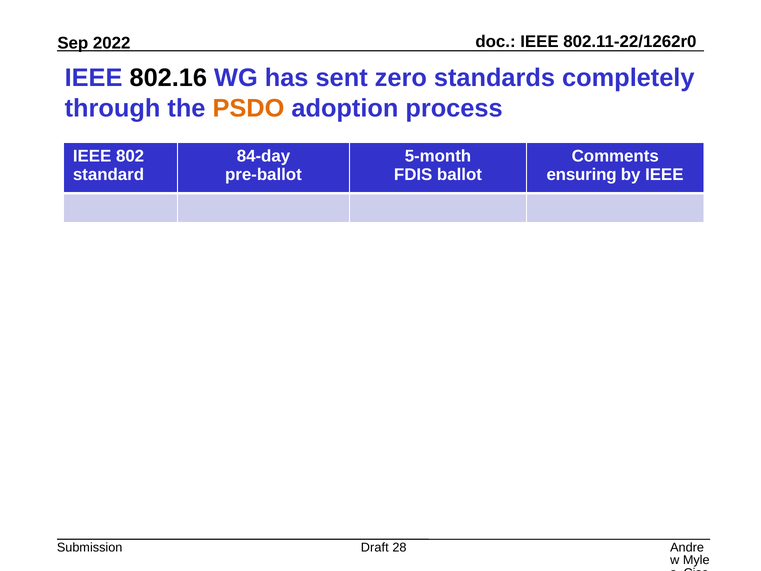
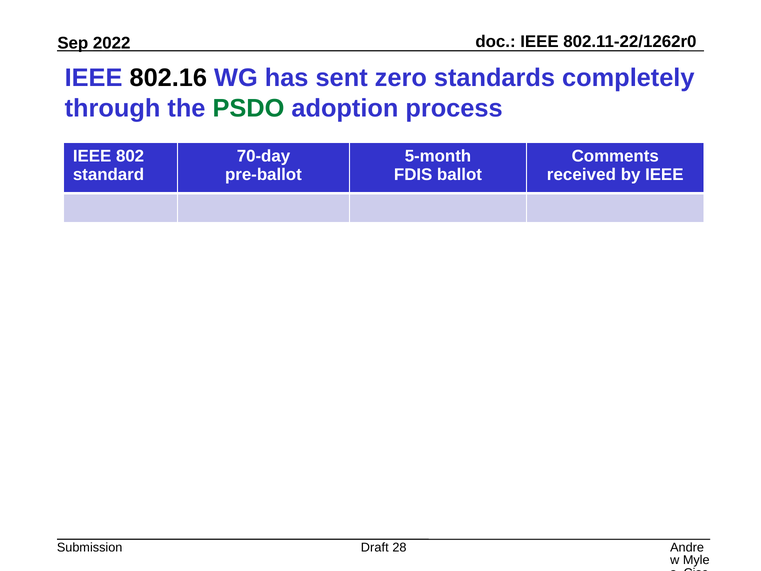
PSDO colour: orange -> green (248, 108)
84-day: 84-day -> 70-day (263, 156)
ensuring: ensuring -> received (581, 175)
